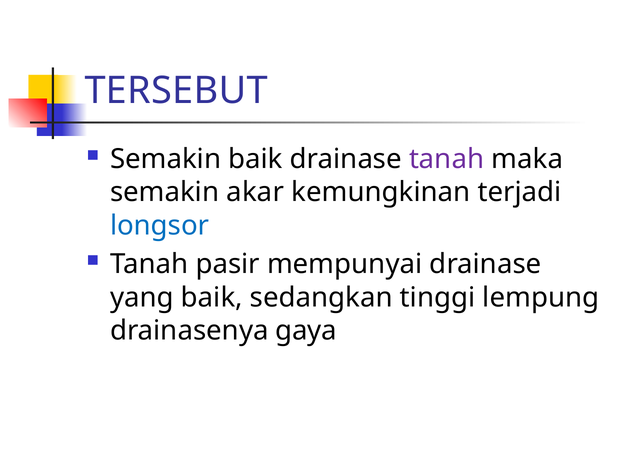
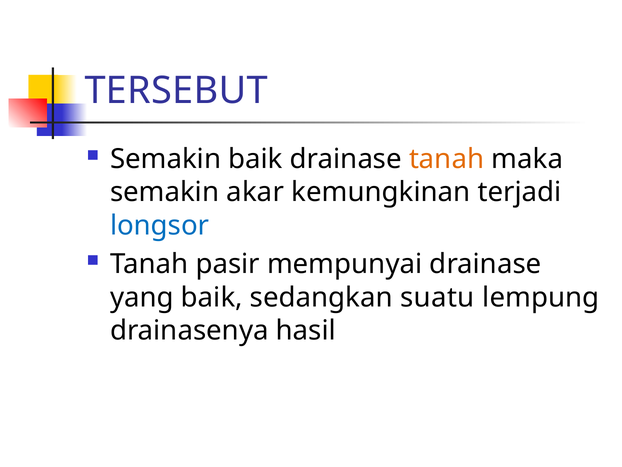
tanah colour: purple -> orange (447, 159)
tinggi: tinggi -> suatu (437, 297)
gaya: gaya -> hasil (306, 330)
